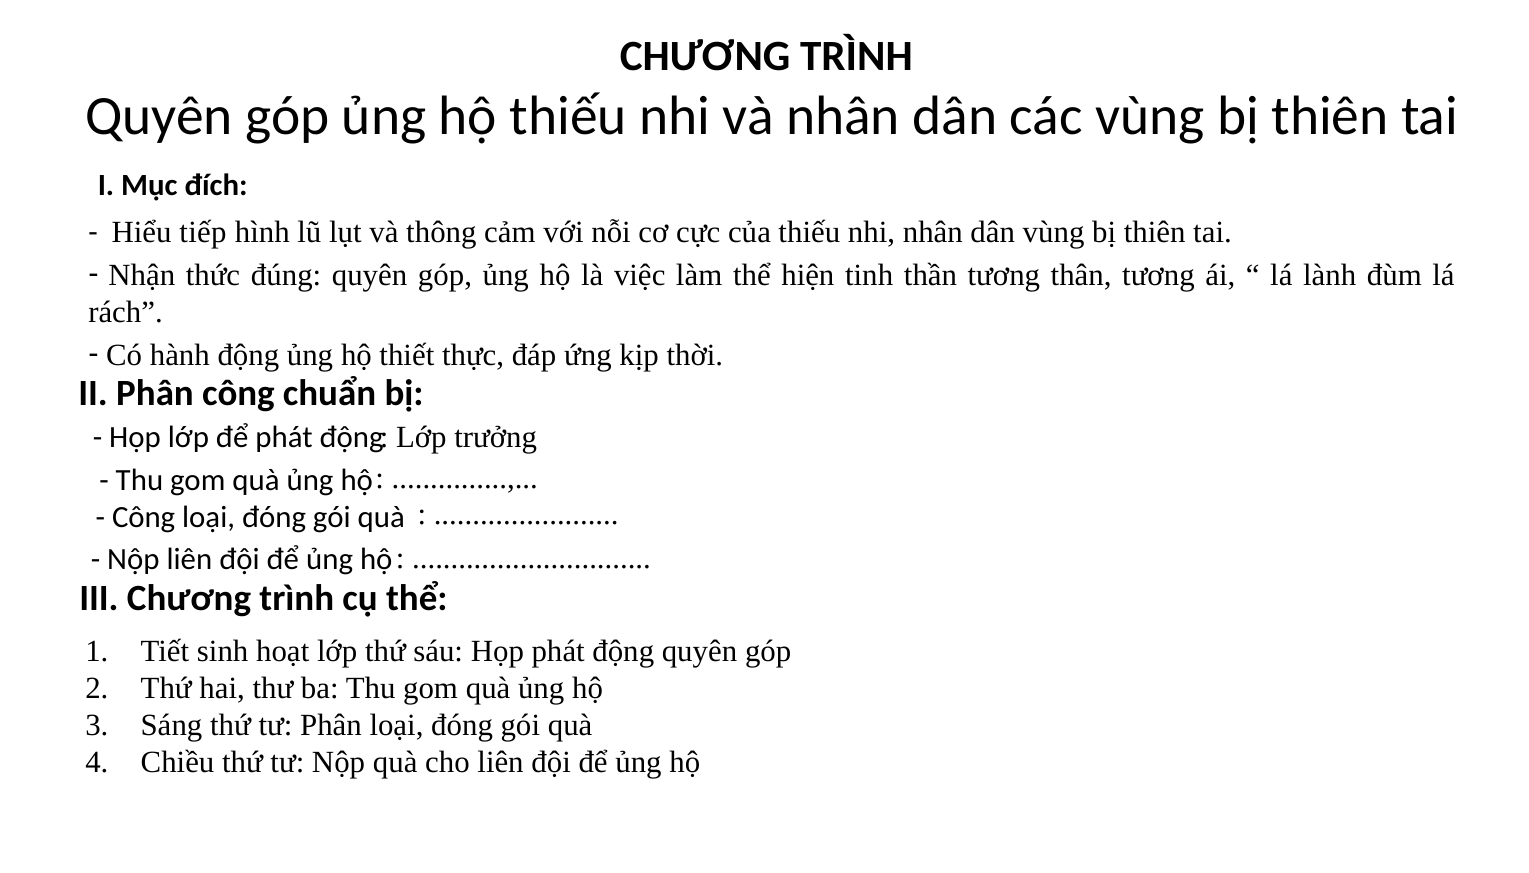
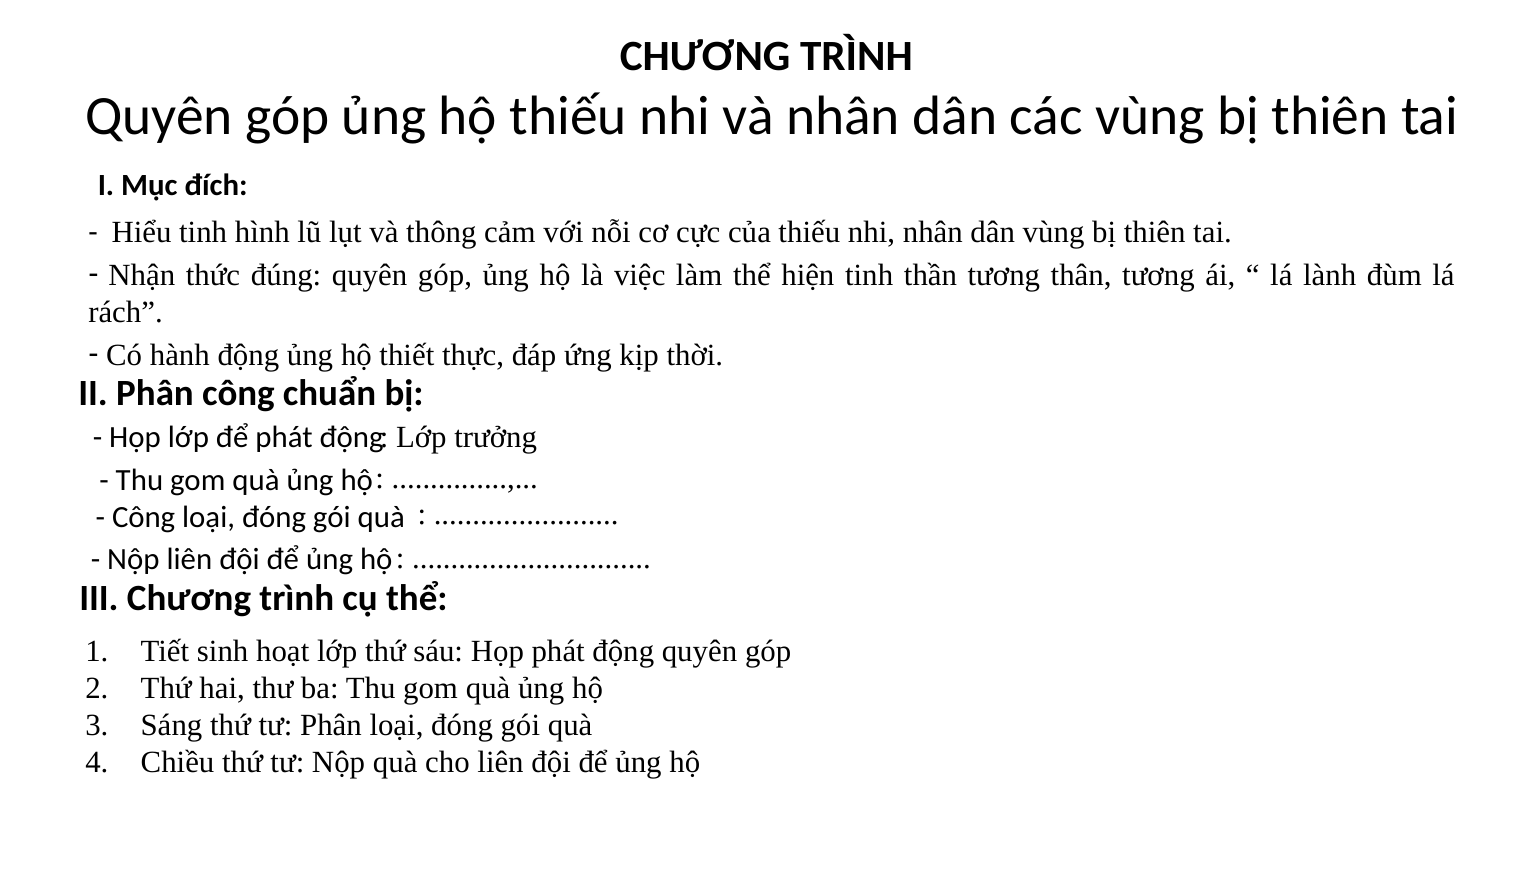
Hiểu tiếp: tiếp -> tinh (203, 232)
